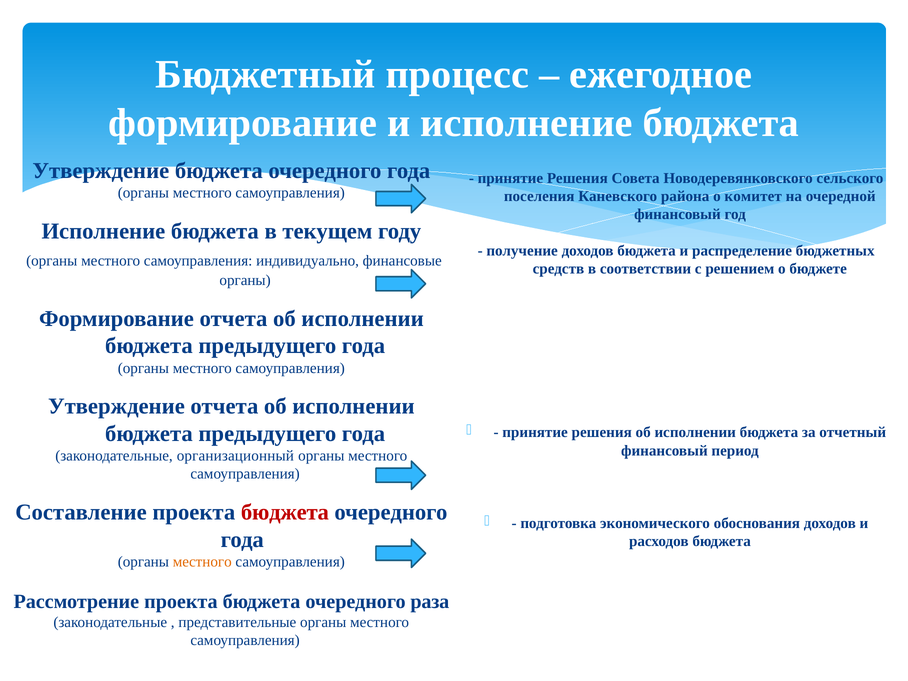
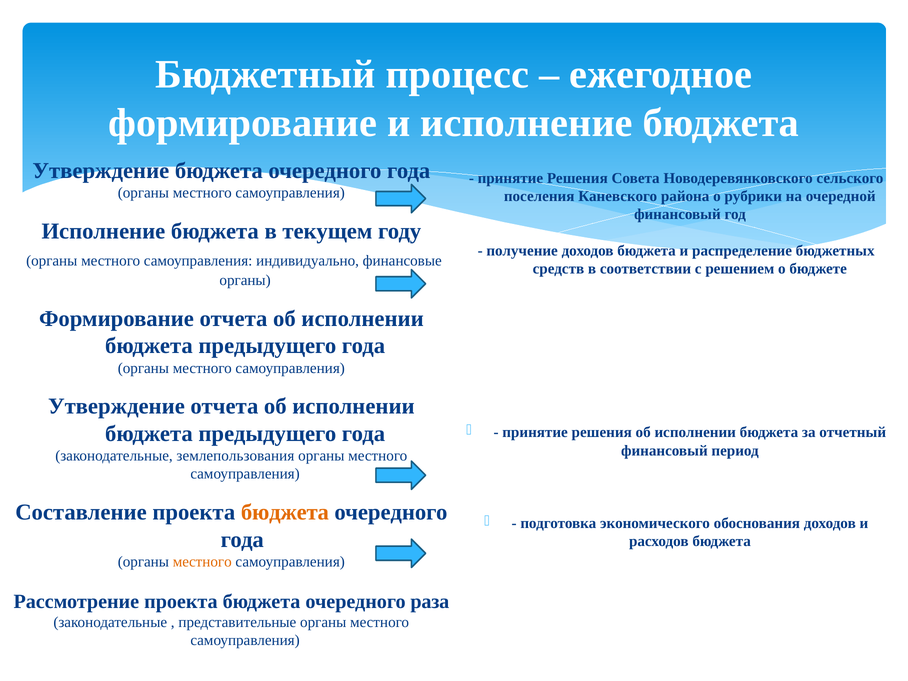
комитет: комитет -> рубрики (753, 196)
организационный: организационный -> землепользования (235, 456)
бюджета colour: red -> orange (285, 512)
